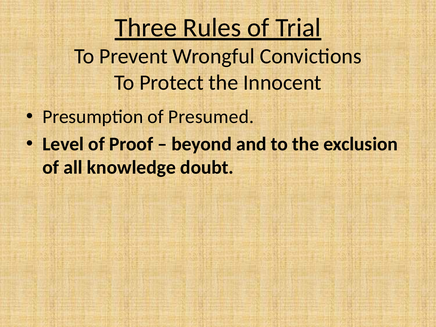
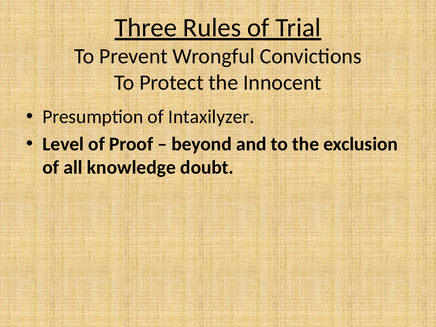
Presumed: Presumed -> Intaxilyzer (211, 117)
